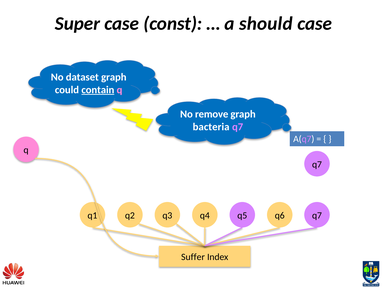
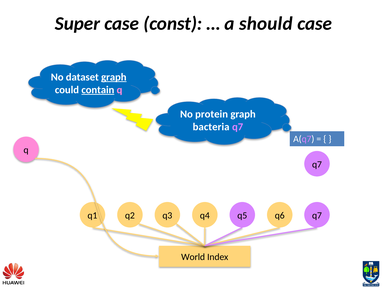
graph underline: none -> present (114, 77)
remove: remove -> protein (212, 114)
Suffer: Suffer -> World (193, 257)
